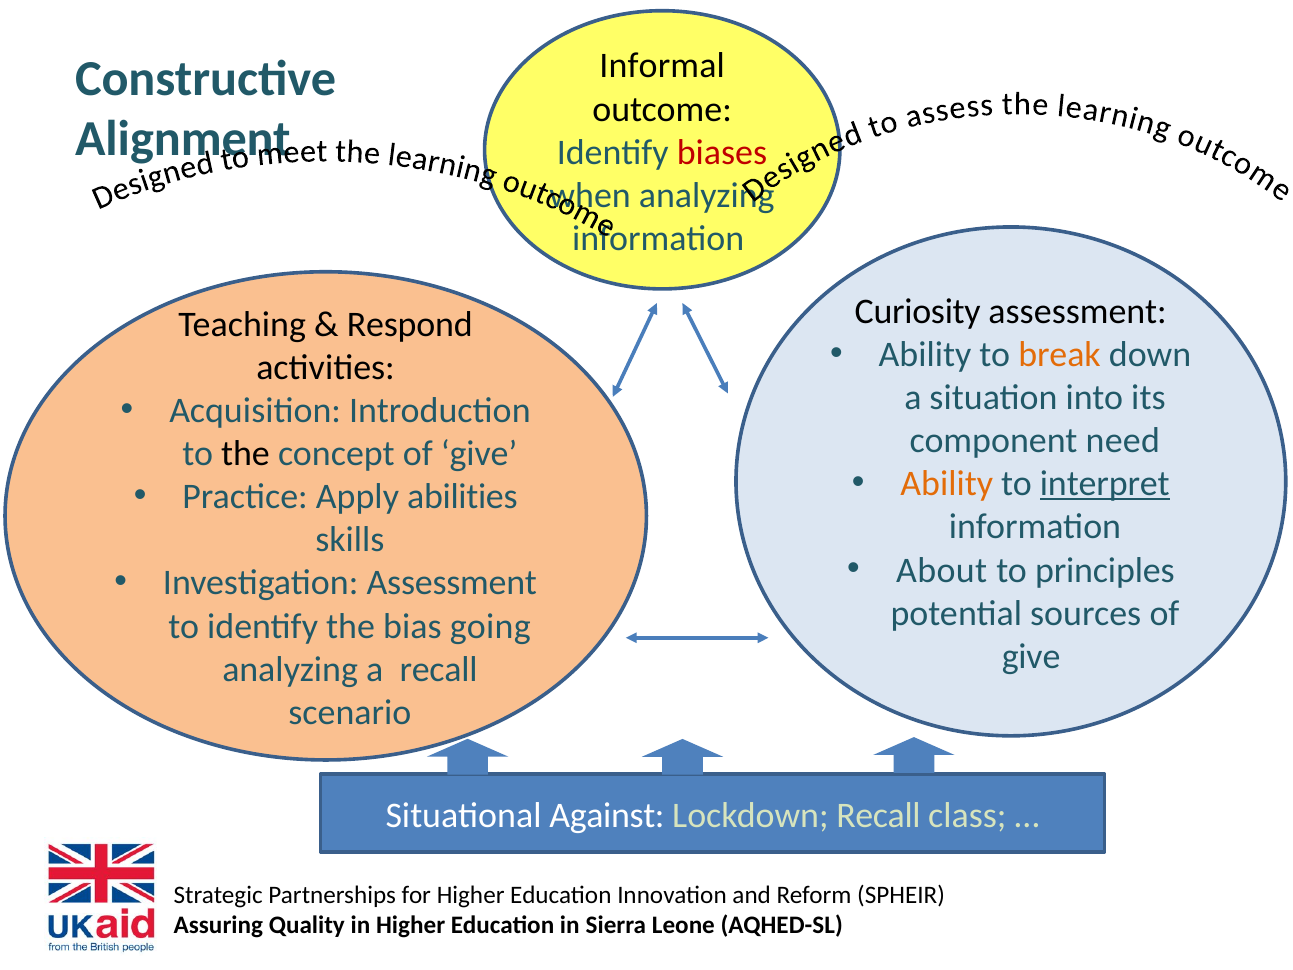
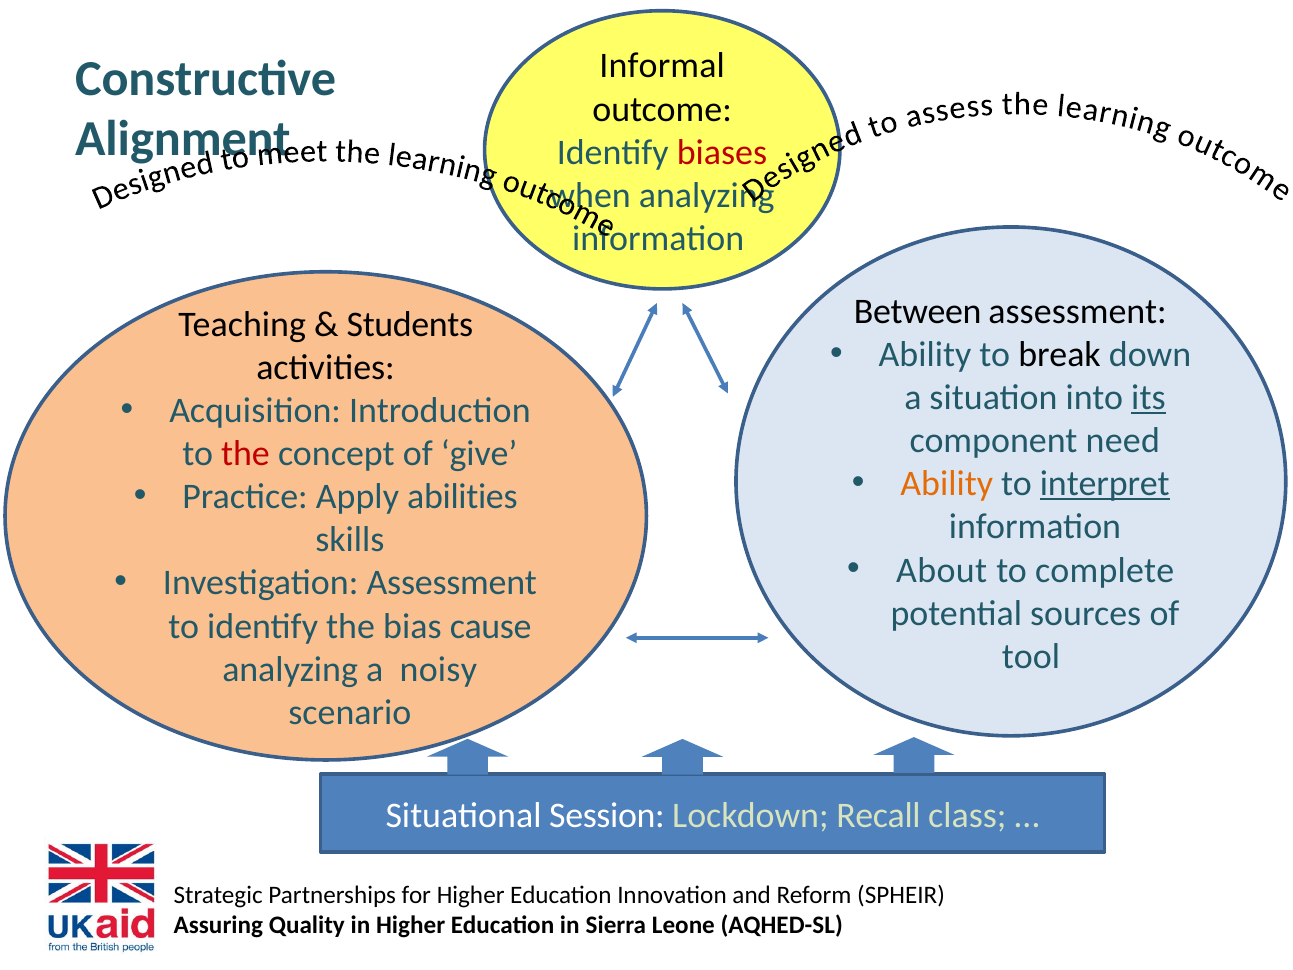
Curiosity: Curiosity -> Between (918, 311)
Respond: Respond -> Students (410, 324)
break colour: orange -> black (1060, 354)
its underline: none -> present (1148, 398)
the colour: black -> red (246, 454)
principles: principles -> complete (1105, 570)
going: going -> cause (491, 626)
give: give -> tool (1031, 656)
a recall: recall -> noisy (438, 669)
Against: Against -> Session (607, 815)
